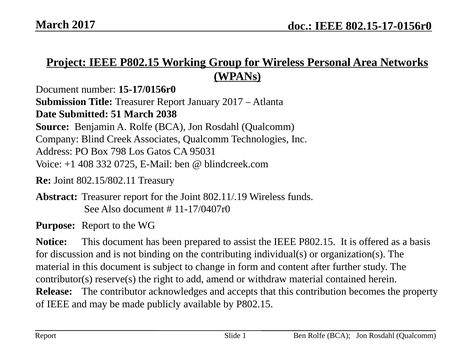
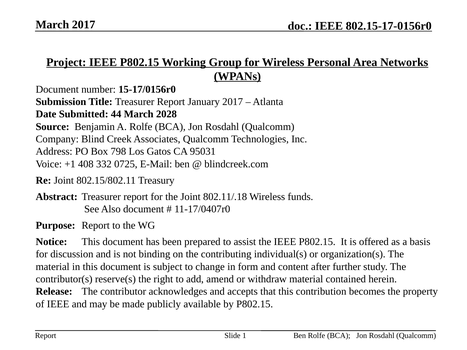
51: 51 -> 44 (116, 114)
2038: 2038 -> 2028 (166, 114)
802.11/.19: 802.11/.19 -> 802.11/.18 (225, 197)
